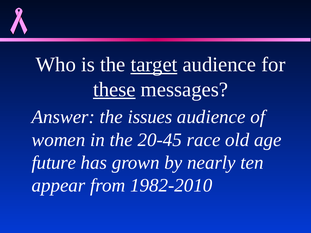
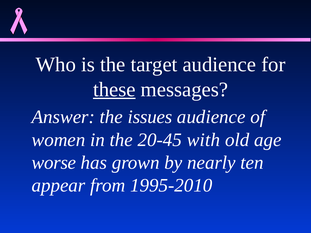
target underline: present -> none (154, 65)
race: race -> with (203, 140)
future: future -> worse (54, 163)
1982-2010: 1982-2010 -> 1995-2010 (171, 185)
